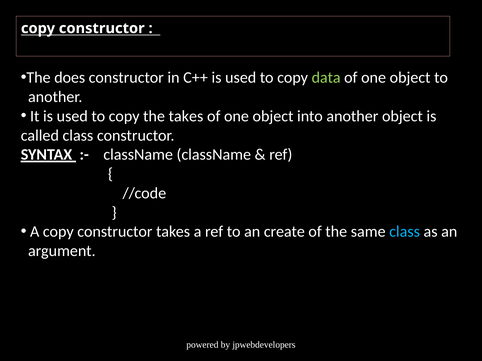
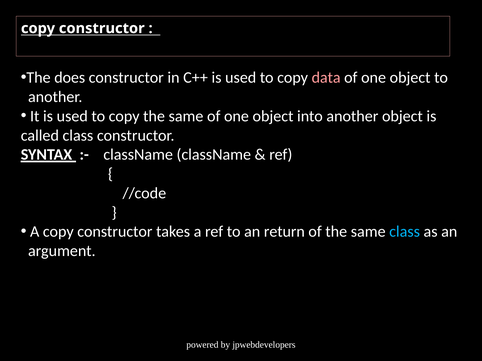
data colour: light green -> pink (326, 78)
copy the takes: takes -> same (186, 116)
create: create -> return (284, 232)
